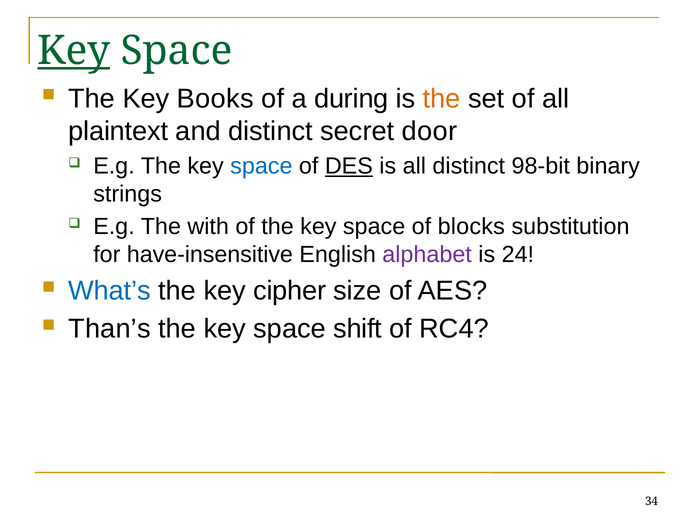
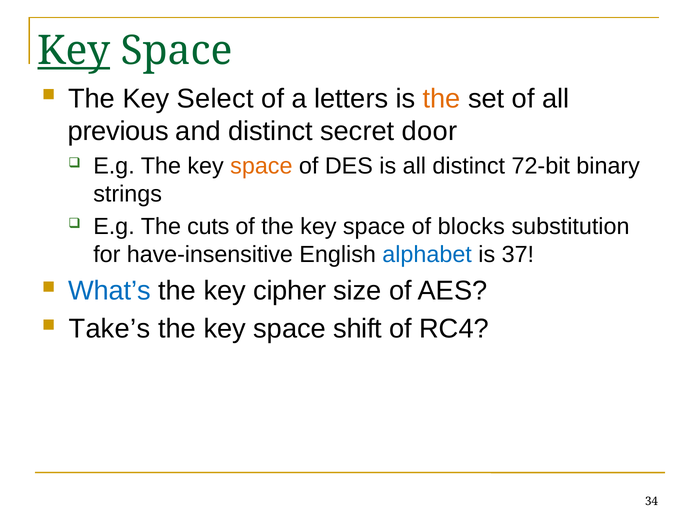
Books: Books -> Select (215, 99)
during: during -> letters (351, 99)
plaintext: plaintext -> previous (118, 131)
space colour: blue -> orange (261, 166)
DES underline: present -> none (349, 166)
98-bit: 98-bit -> 72-bit (541, 166)
with: with -> cuts (208, 227)
alphabet colour: purple -> blue (427, 255)
24: 24 -> 37 (518, 255)
Than’s: Than’s -> Take’s (109, 329)
